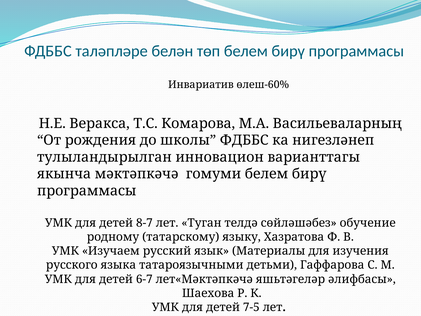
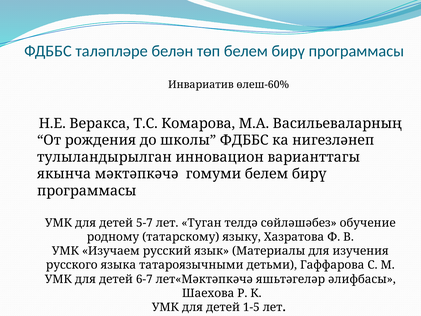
8-7: 8-7 -> 5-7 (144, 223)
7-5: 7-5 -> 1-5 (251, 307)
